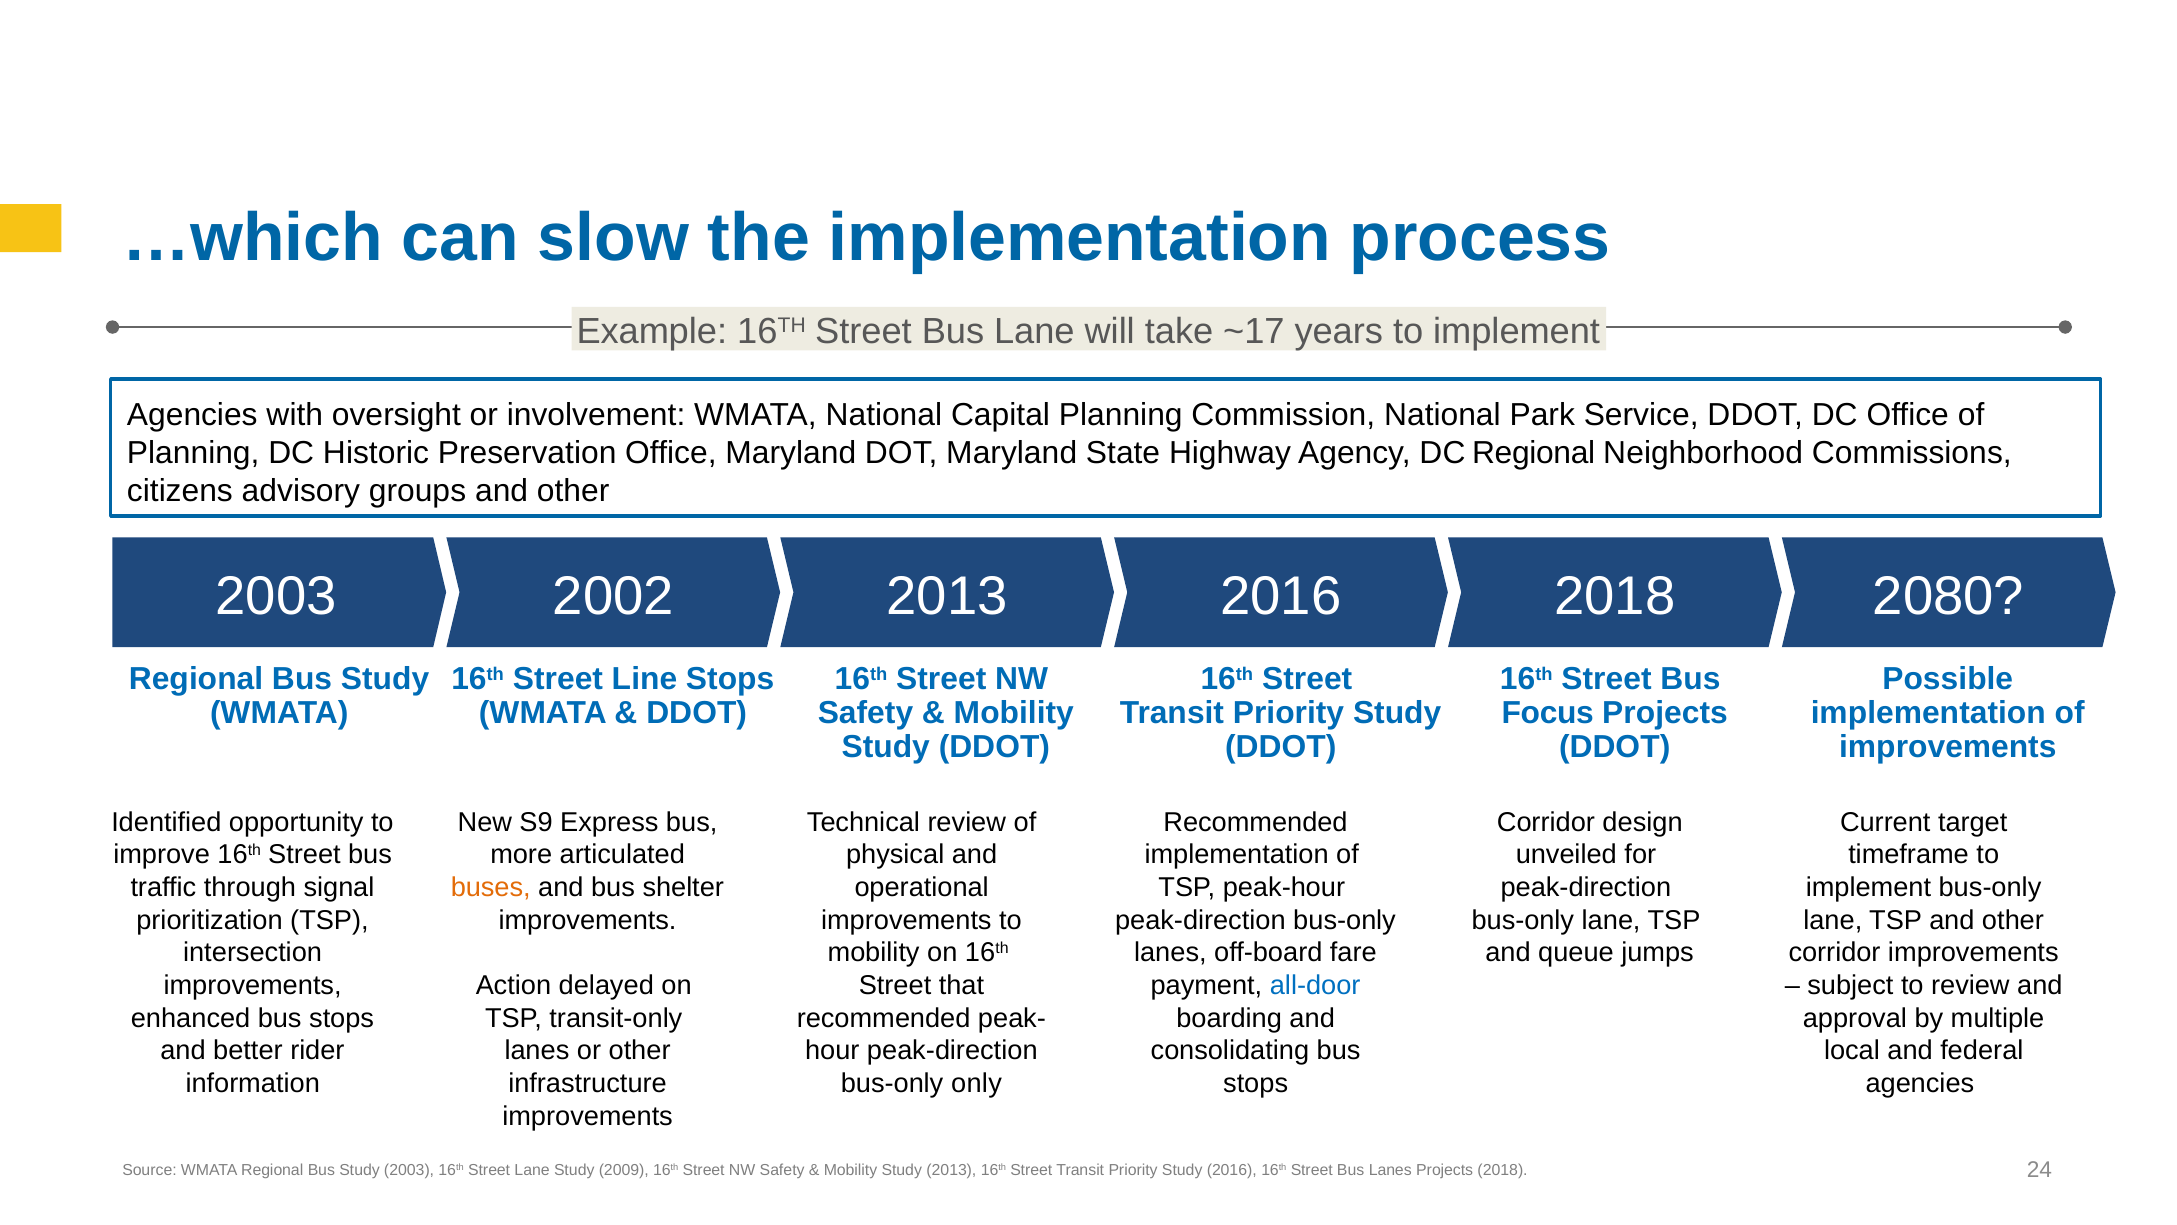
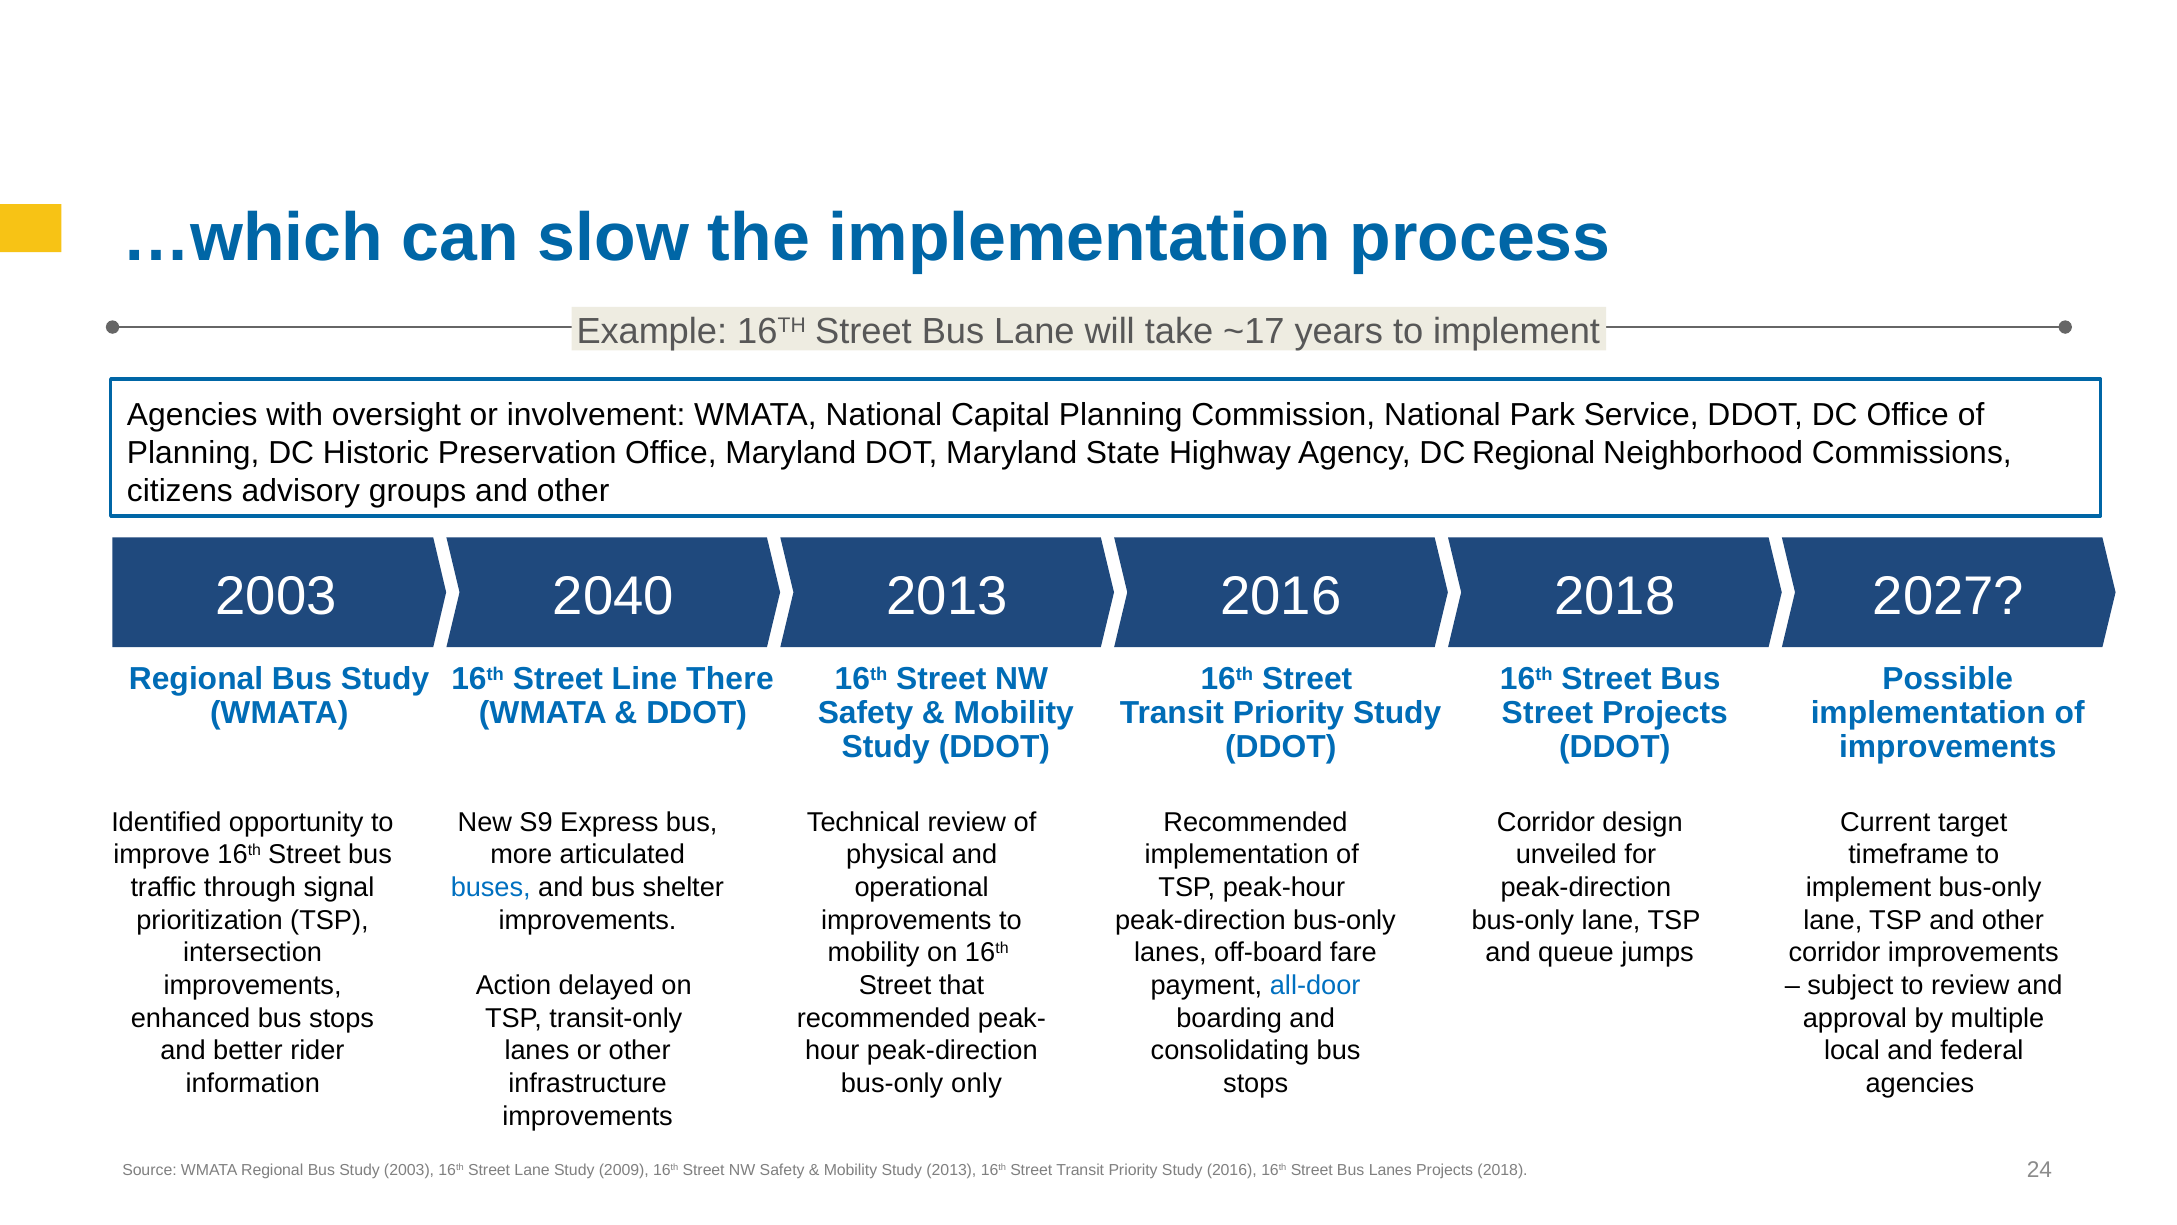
2002: 2002 -> 2040 (613, 596)
2080: 2080 -> 2027 (1949, 596)
Line Stops: Stops -> There (730, 679)
Focus: Focus -> Street (1547, 713)
buses colour: orange -> blue (491, 887)
